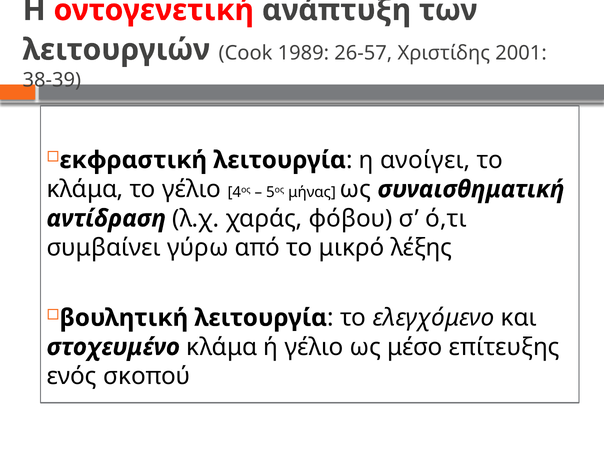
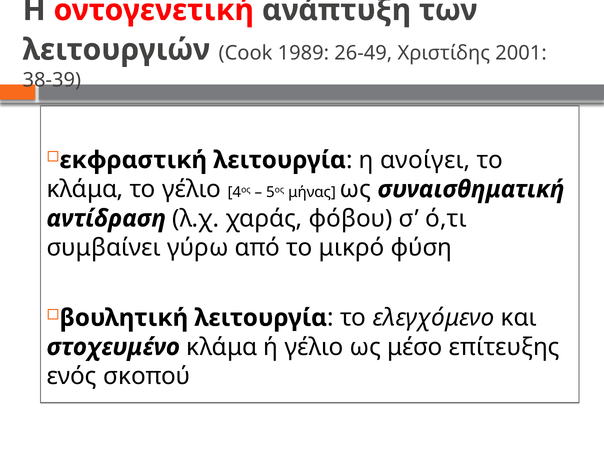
26-57: 26-57 -> 26-49 (363, 53)
λέξης: λέξης -> φύση (421, 248)
